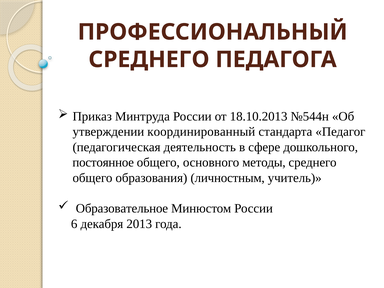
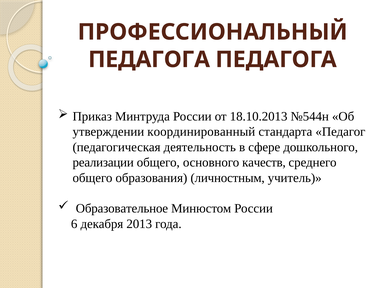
СРЕДНЕГО: СРЕДНЕГО -> ПЕДАГОГА (149, 60)
постоянное: постоянное -> реализации (103, 162)
методы: методы -> качеств (264, 162)
